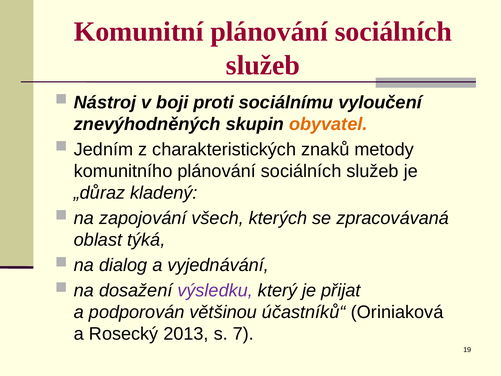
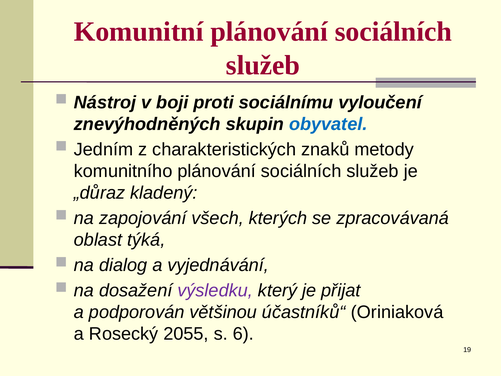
obyvatel colour: orange -> blue (328, 124)
2013: 2013 -> 2055 (186, 334)
7: 7 -> 6 (243, 334)
